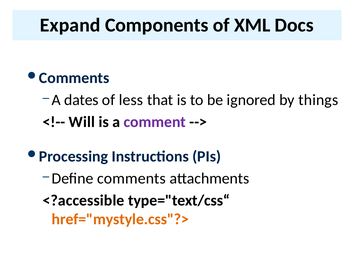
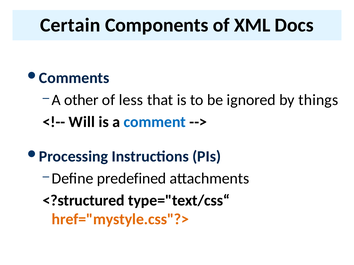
Expand: Expand -> Certain (70, 25)
dates: dates -> other (81, 100)
comment colour: purple -> blue (155, 122)
comments: comments -> predefined (132, 179)
<?accessible: <?accessible -> <?structured (84, 201)
